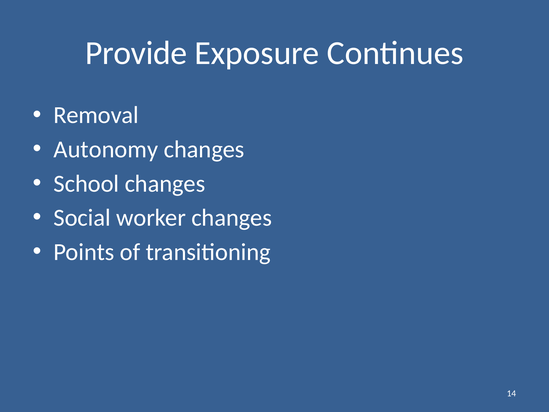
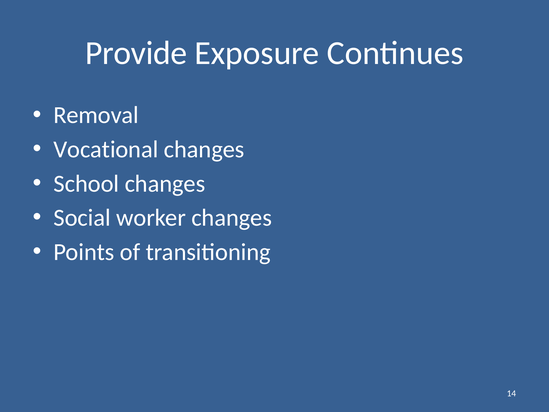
Autonomy: Autonomy -> Vocational (106, 149)
